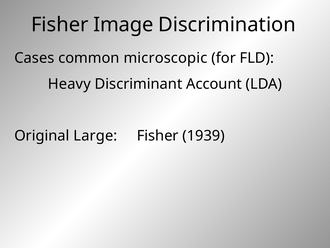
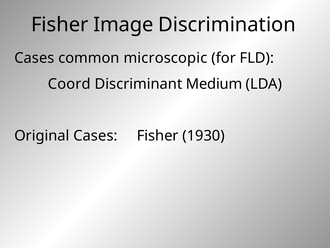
Heavy: Heavy -> Coord (69, 84)
Account: Account -> Medium (214, 84)
Original Large: Large -> Cases (95, 135)
1939: 1939 -> 1930 (204, 135)
